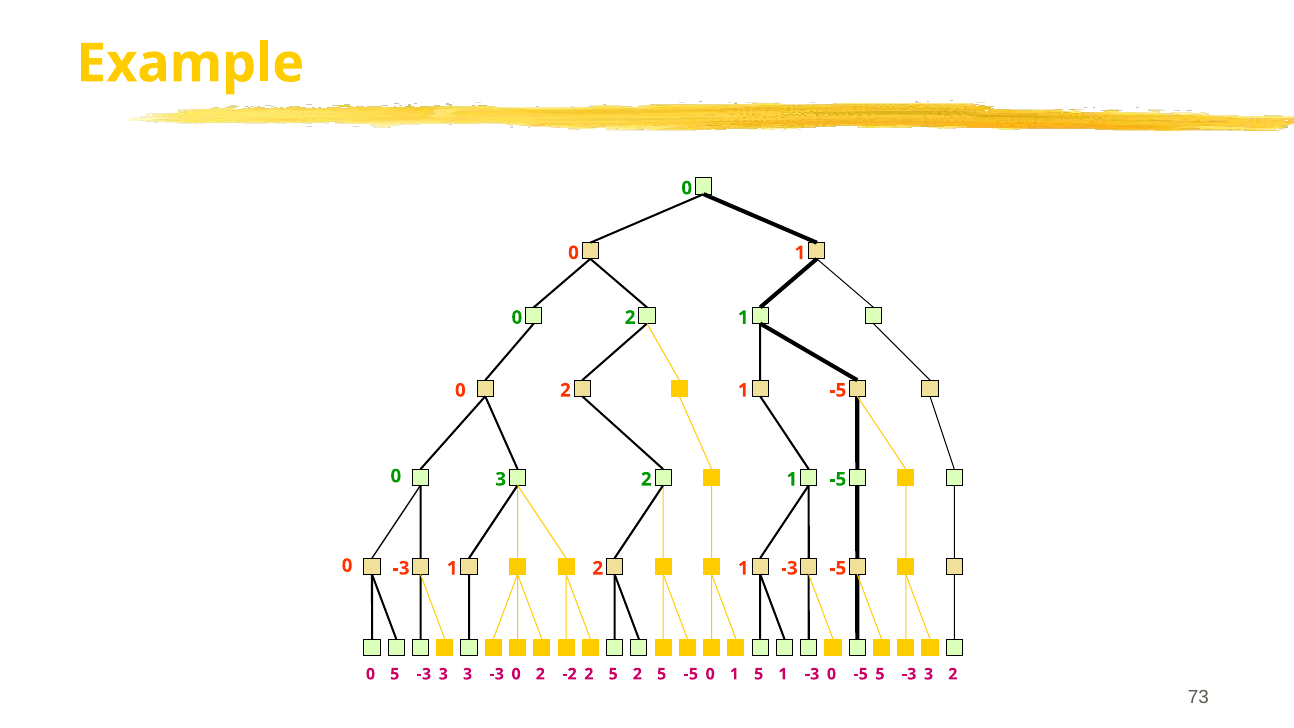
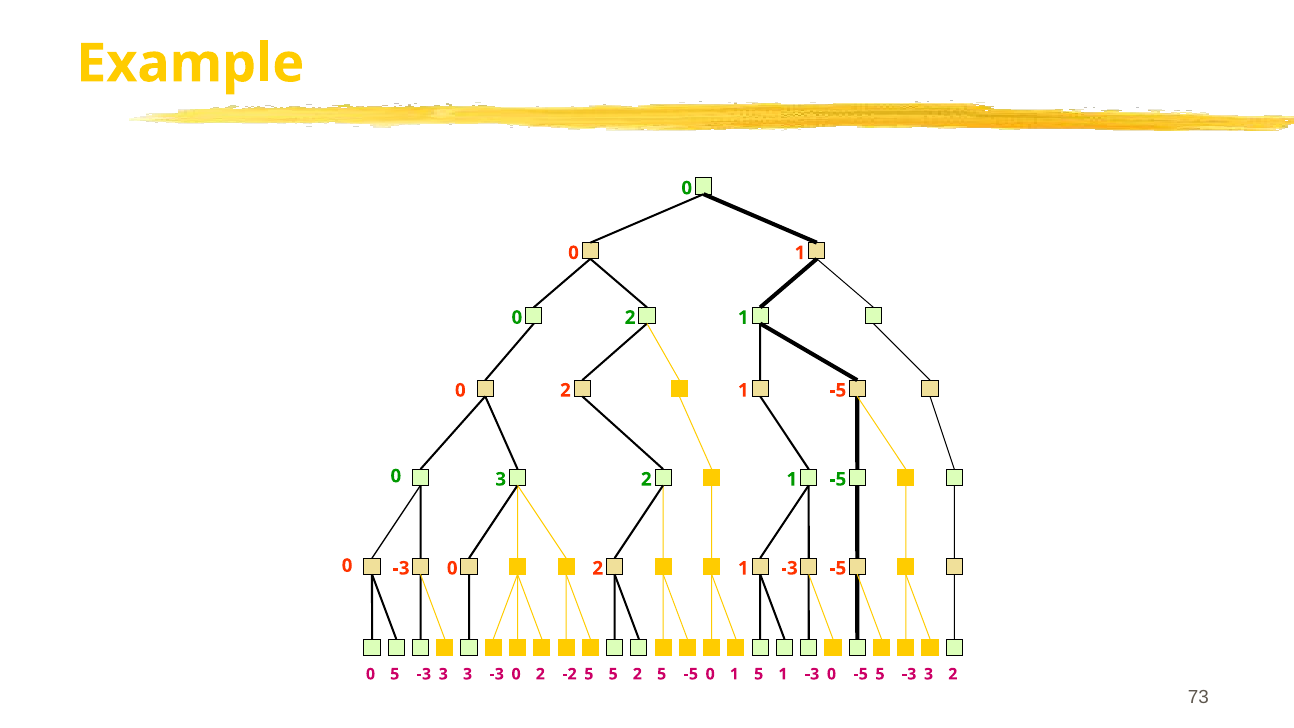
0 -3 1: 1 -> 0 (452, 568)
-2 2: 2 -> 5 (589, 674)
